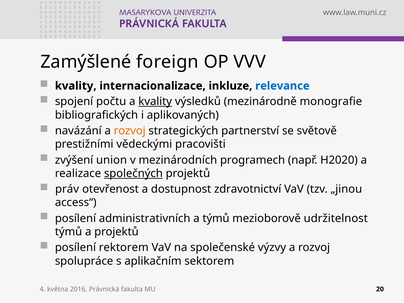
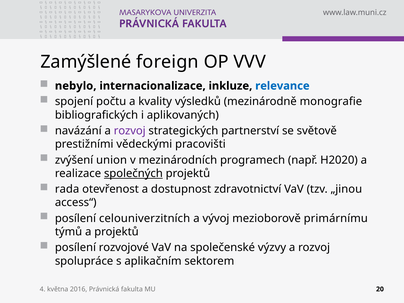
kvality: kvality -> nebylo (76, 86)
kvality underline: present -> none (155, 102)
rozvoj colour: orange -> purple (130, 131)
práv: práv -> rada (67, 189)
administrativních: administrativních -> celouniverzitních (145, 218)
a týmů: týmů -> vývoj (216, 218)
udržitelnost: udržitelnost -> primárnímu (336, 218)
rektorem: rektorem -> rozvojové (124, 248)
